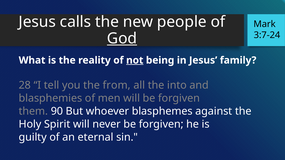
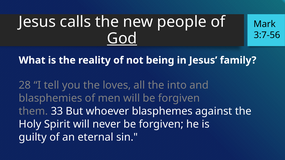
3:7-24: 3:7-24 -> 3:7-56 (267, 35)
not underline: present -> none (135, 60)
from: from -> loves (117, 85)
90: 90 -> 33 (57, 111)
